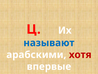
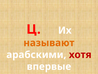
называют colour: blue -> orange (49, 43)
